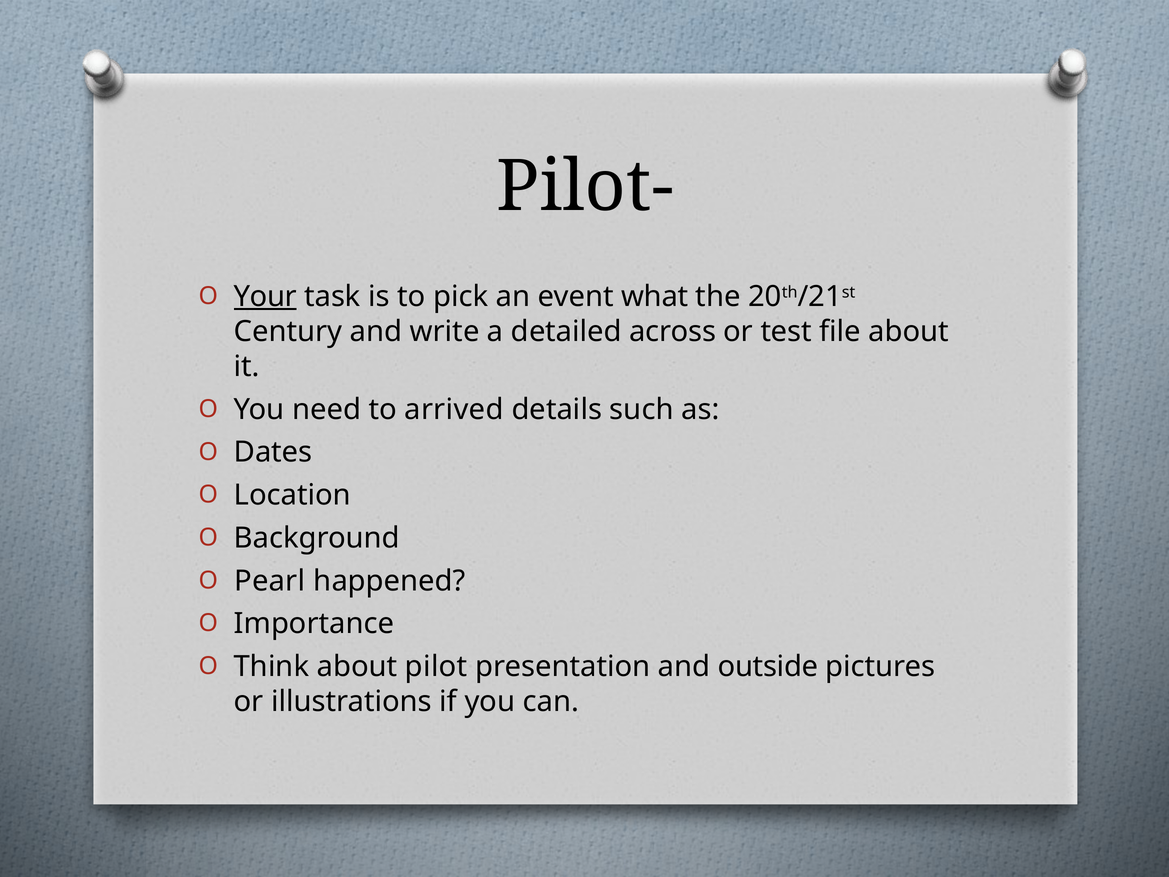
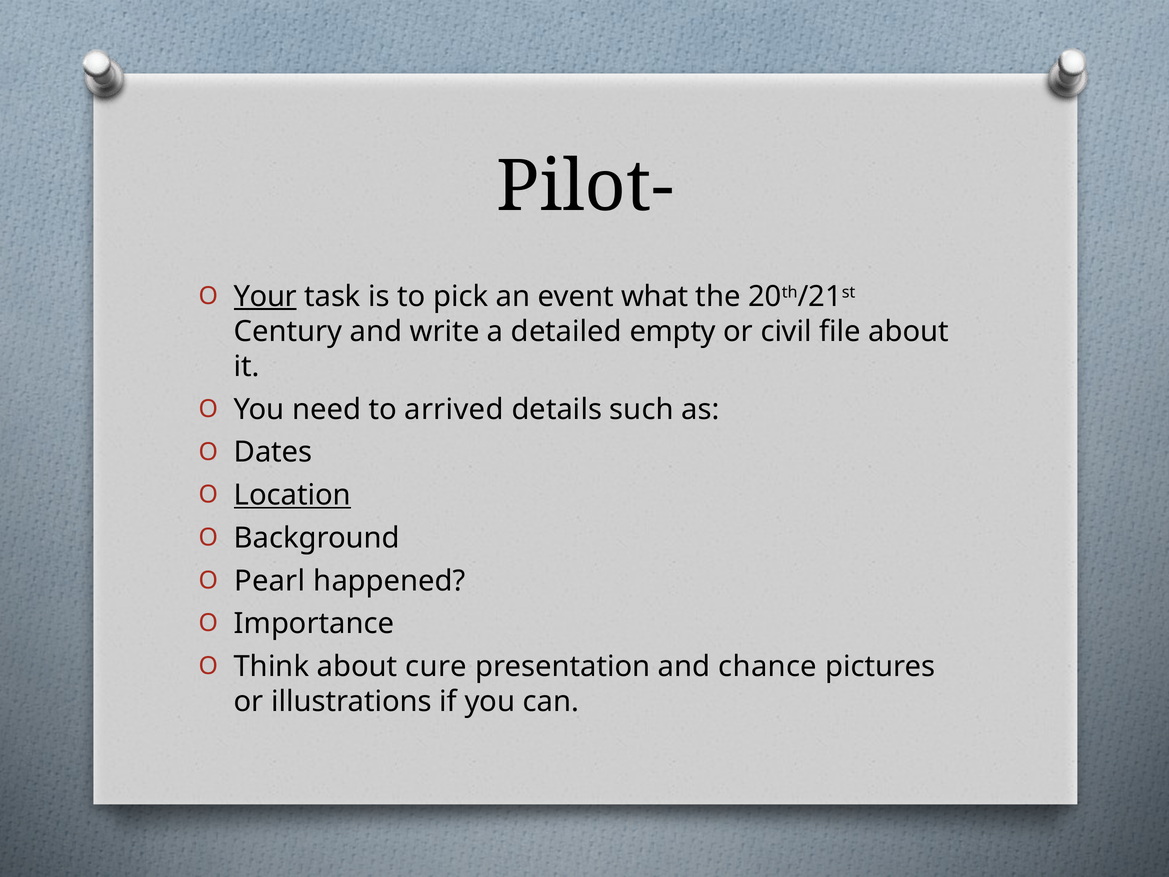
across: across -> empty (673, 331)
test: test -> civil (786, 331)
Location underline: none -> present (292, 495)
pilot: pilot -> cure (436, 666)
outside: outside -> chance (768, 666)
